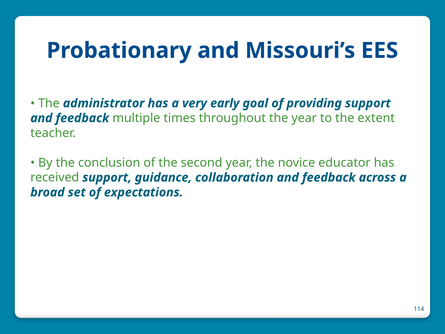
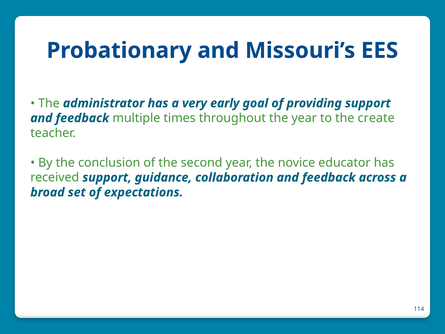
extent: extent -> create (376, 118)
